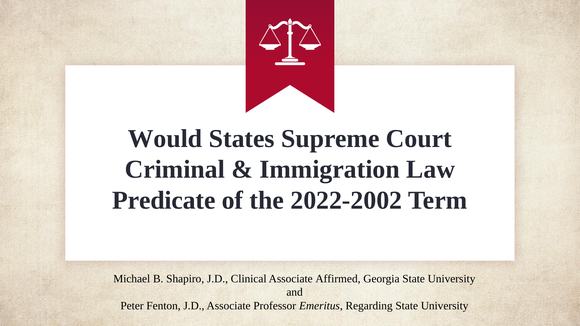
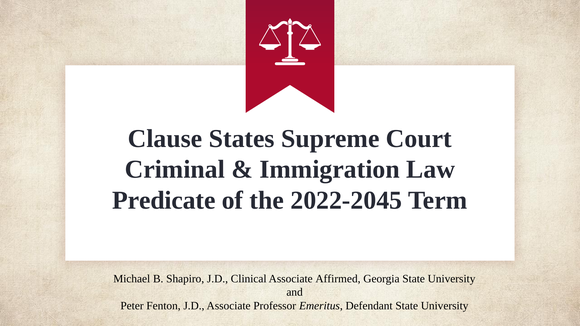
Would: Would -> Clause (165, 139)
2022-2002: 2022-2002 -> 2022-2045 (346, 200)
Regarding: Regarding -> Defendant (369, 306)
